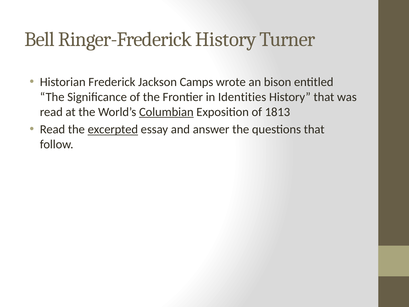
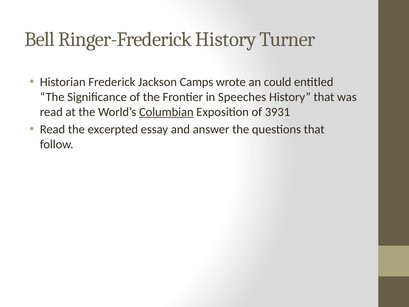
bison: bison -> could (278, 82)
Identities: Identities -> Speeches (242, 97)
1813: 1813 -> 3931 (277, 112)
excerpted underline: present -> none (113, 129)
